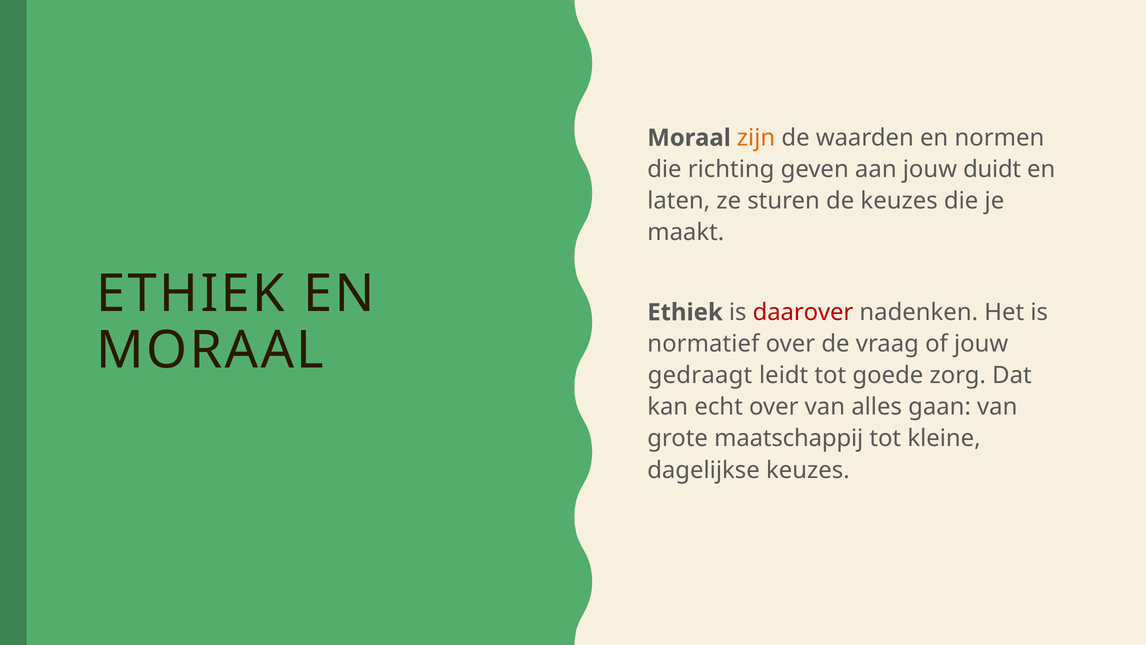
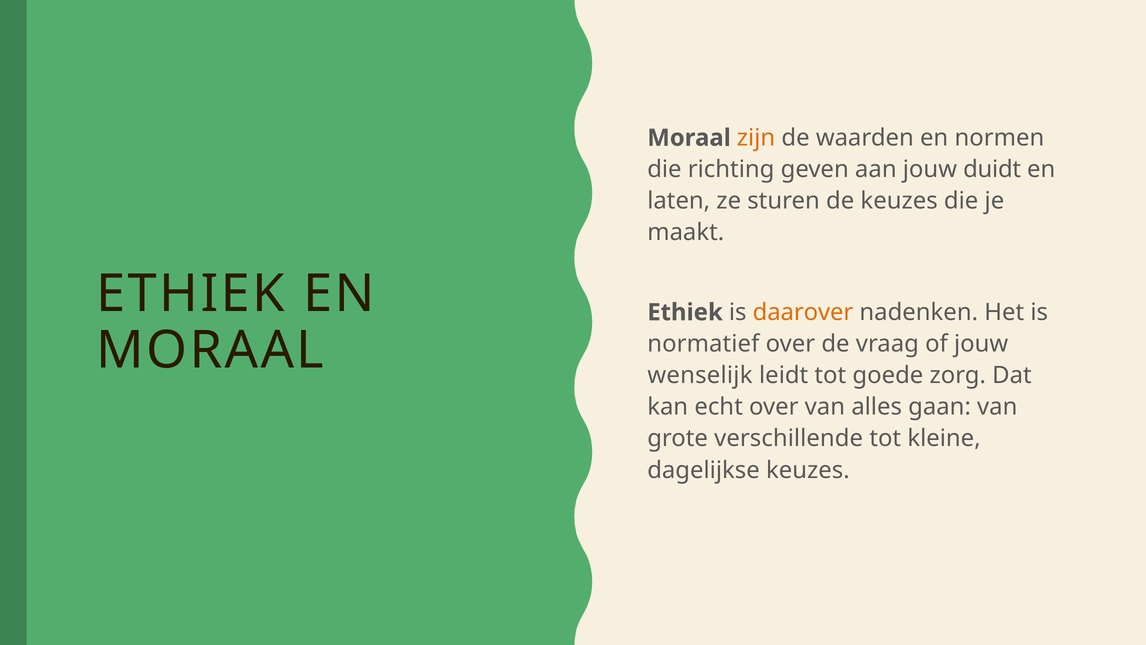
daarover colour: red -> orange (803, 312)
gedraagt: gedraagt -> wenselijk (700, 375)
maatschappij: maatschappij -> verschillende (789, 438)
